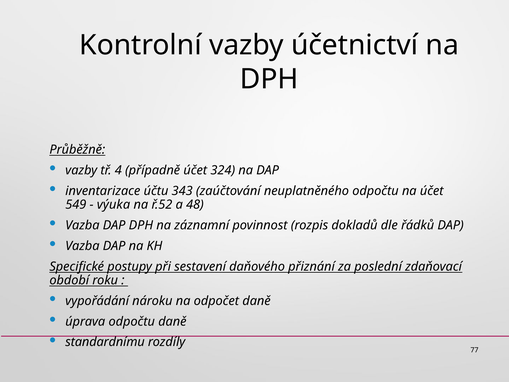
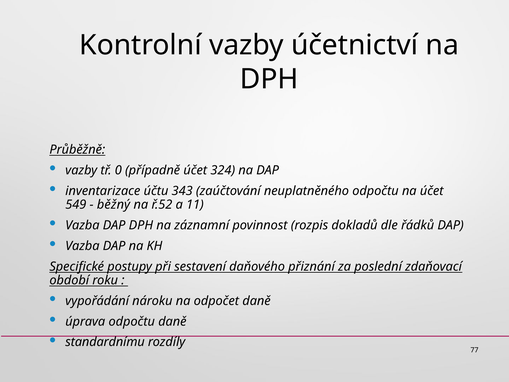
4: 4 -> 0 (118, 170)
výuka: výuka -> běžný (114, 205)
48: 48 -> 11 (195, 205)
